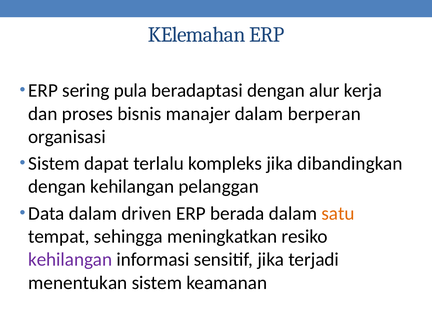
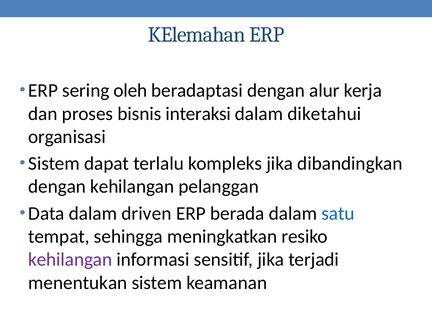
pula: pula -> oleh (130, 91)
manajer: manajer -> interaksi (198, 114)
berperan: berperan -> diketahui (324, 114)
satu colour: orange -> blue (338, 214)
